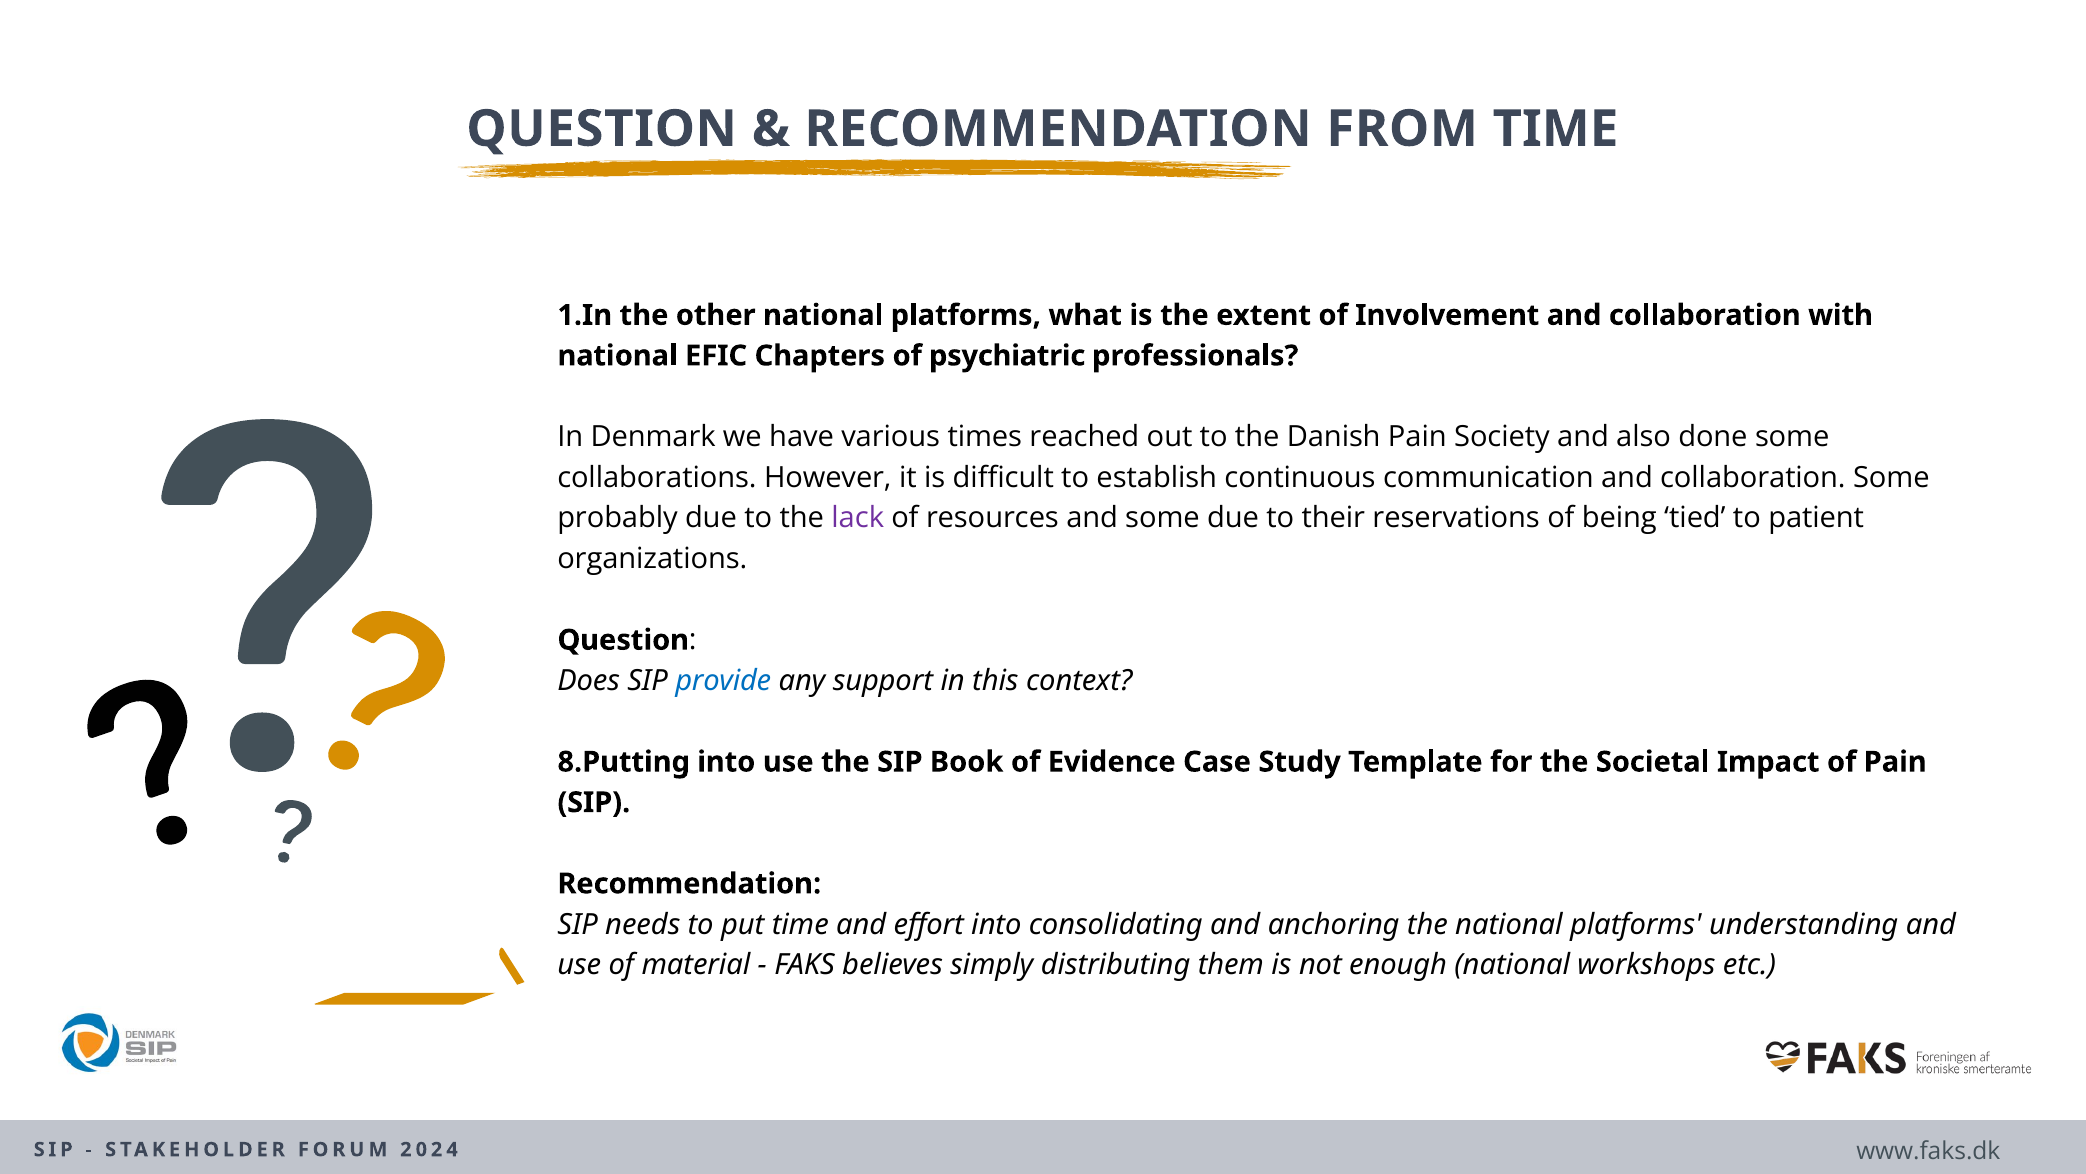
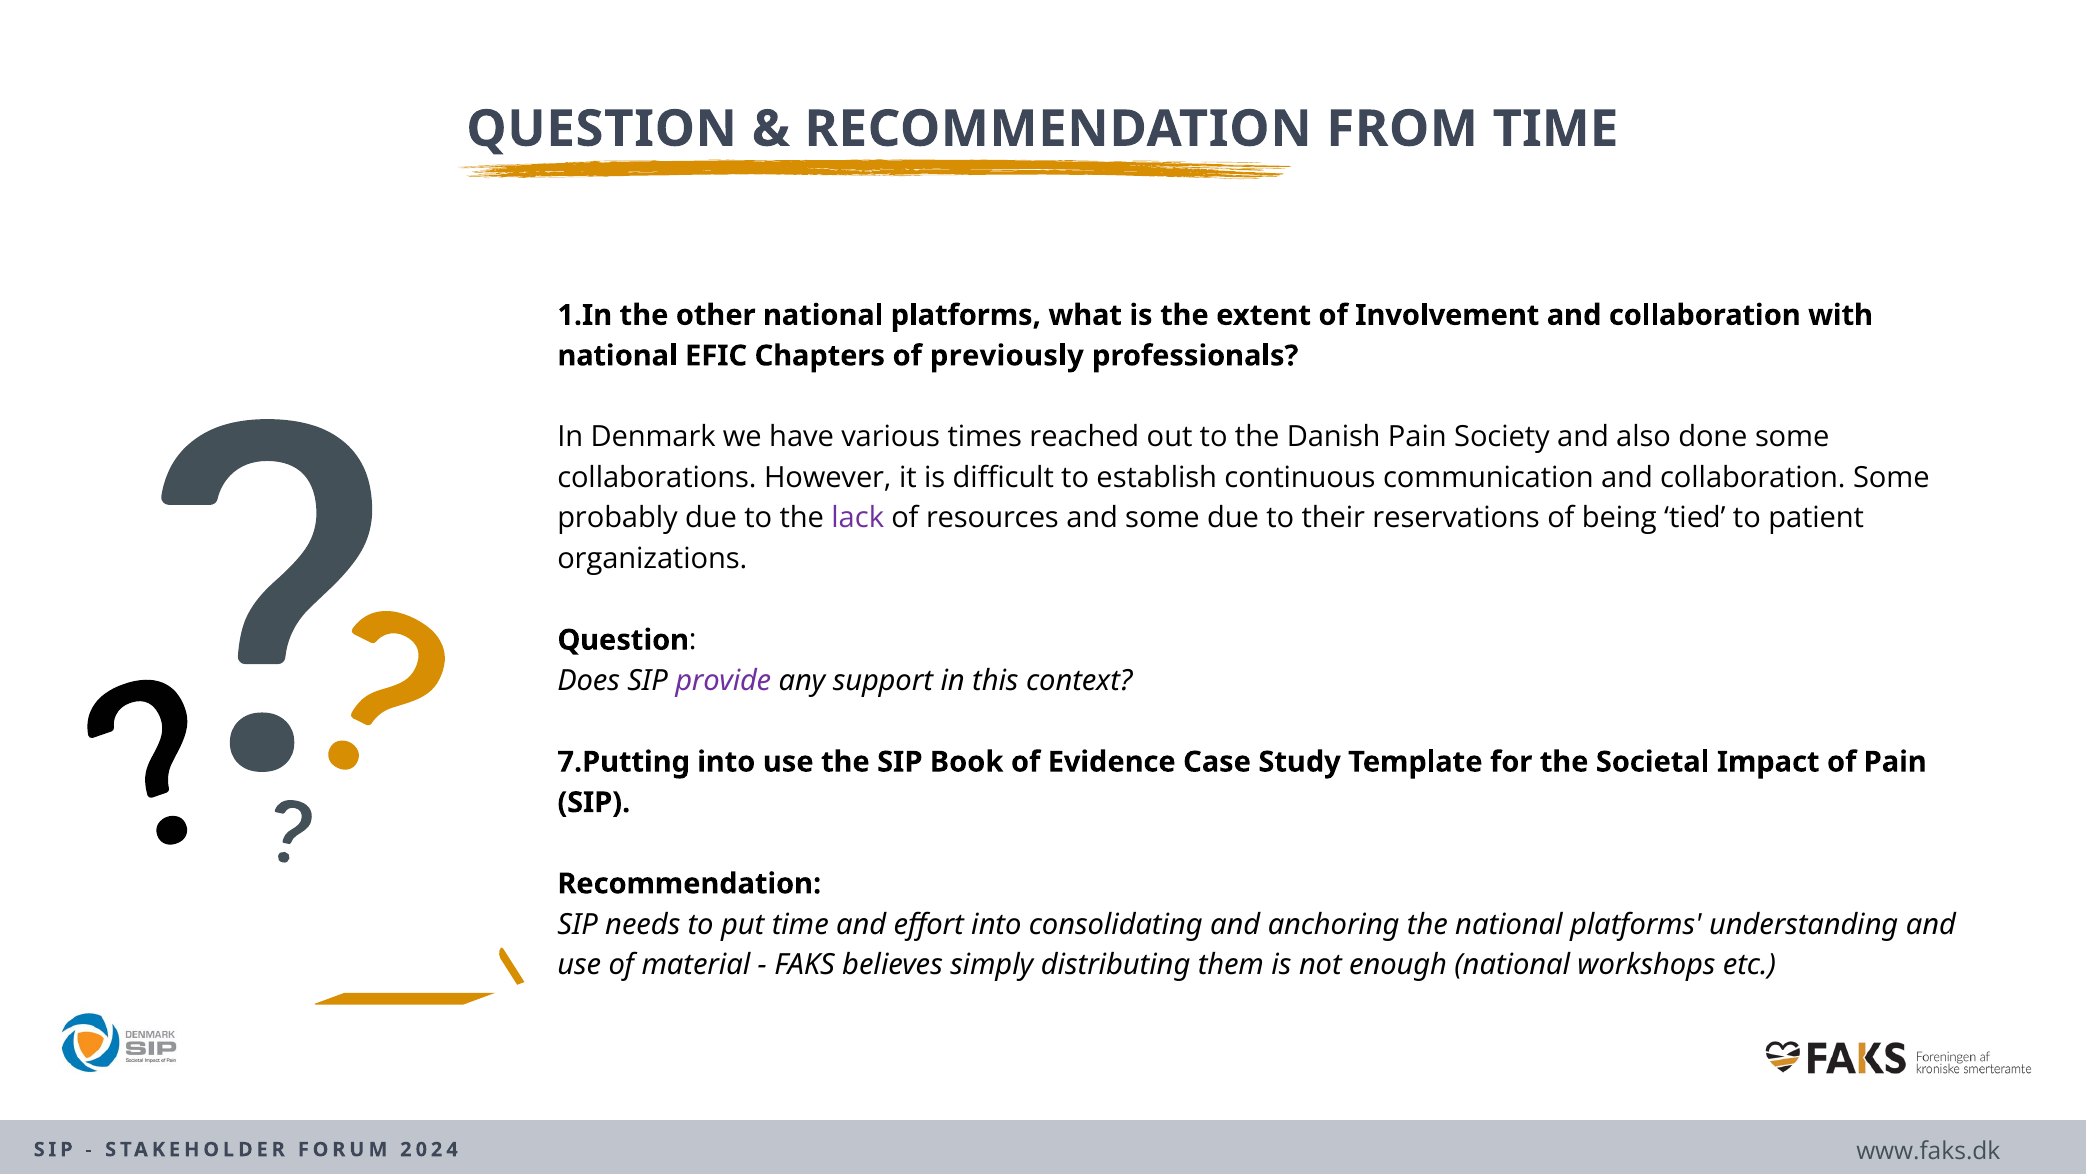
psychiatric: psychiatric -> previously (1007, 356)
provide colour: blue -> purple (723, 680)
8.Putting: 8.Putting -> 7.Putting (624, 762)
